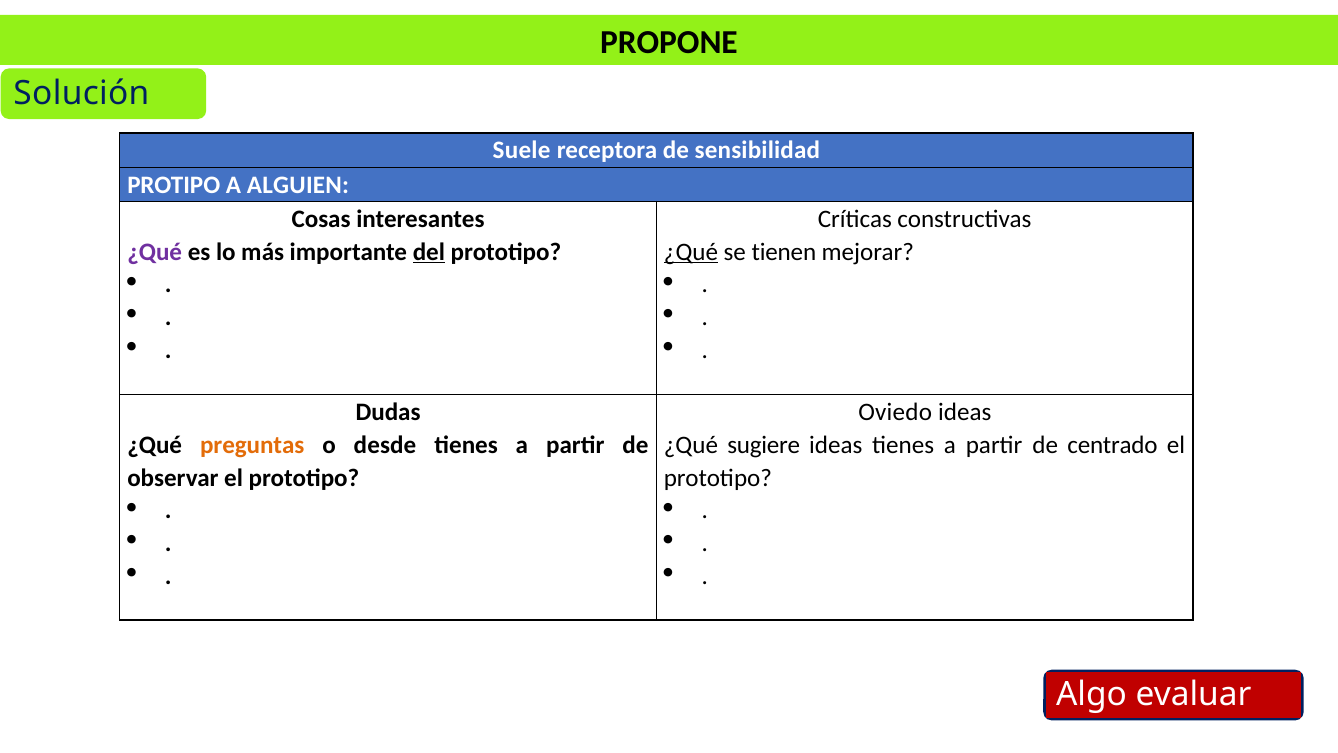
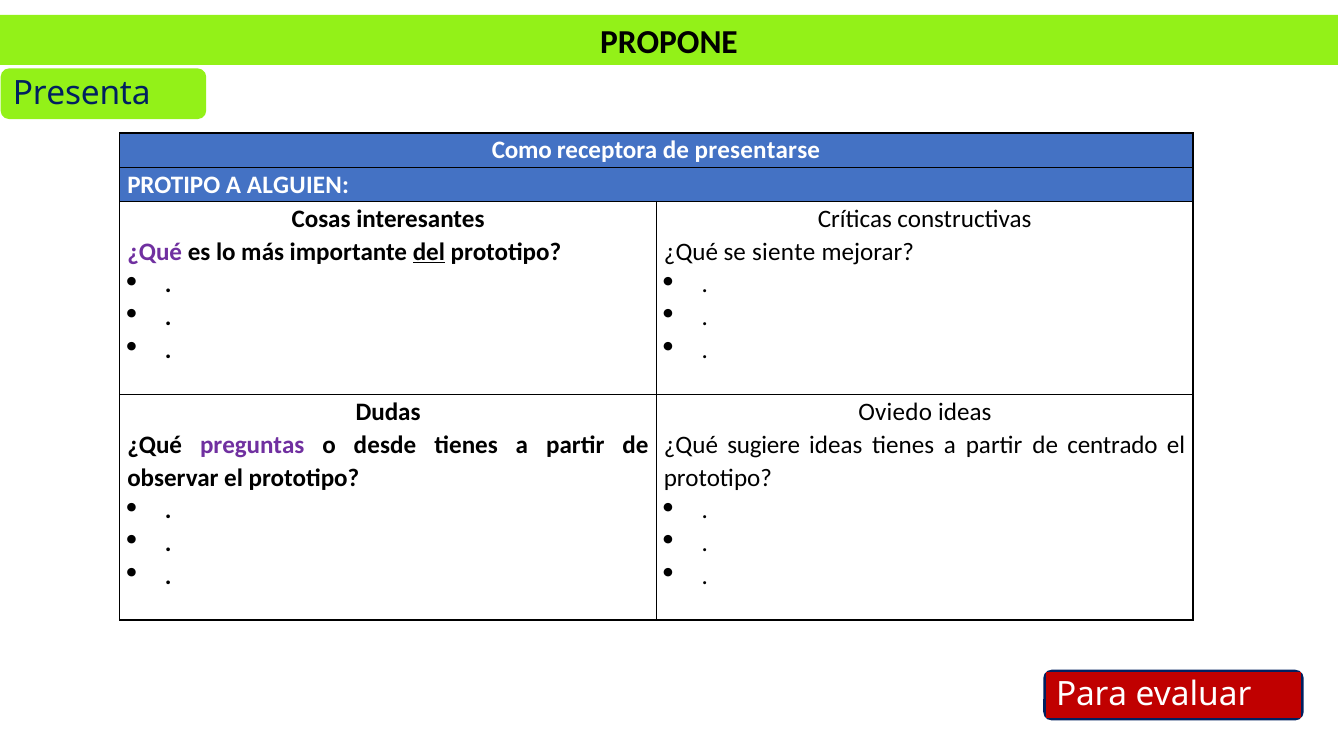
Solución: Solución -> Presenta (82, 94)
Suele: Suele -> Como (522, 151)
sensibilidad: sensibilidad -> presentarse (757, 151)
¿Qué underline: present -> none (691, 252)
tienen: tienen -> siente (784, 252)
preguntas colour: orange -> purple (252, 445)
Algo: Algo -> Para (1092, 695)
